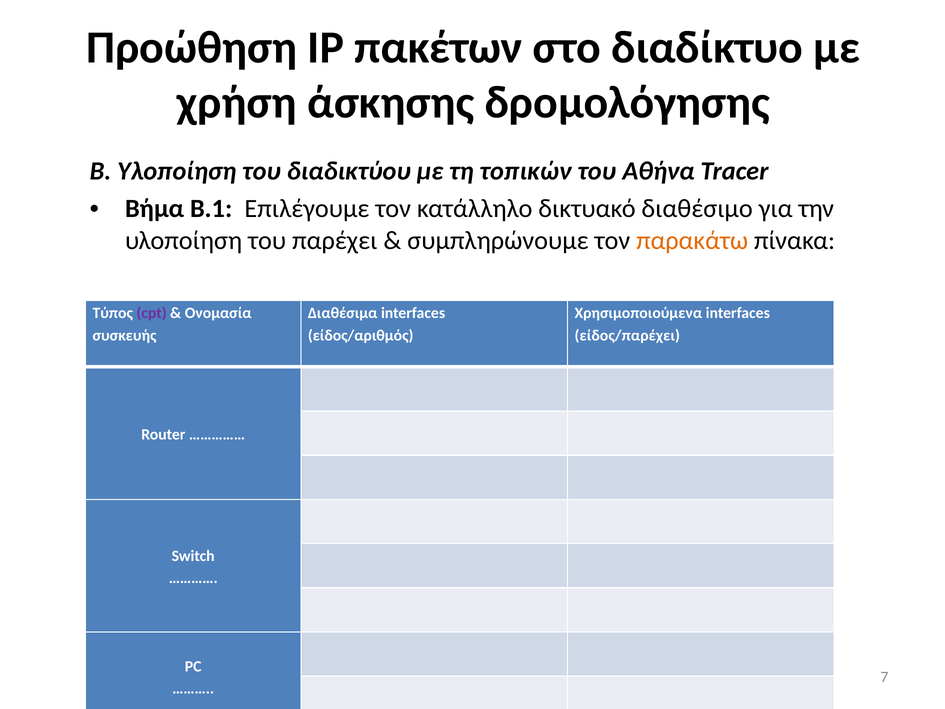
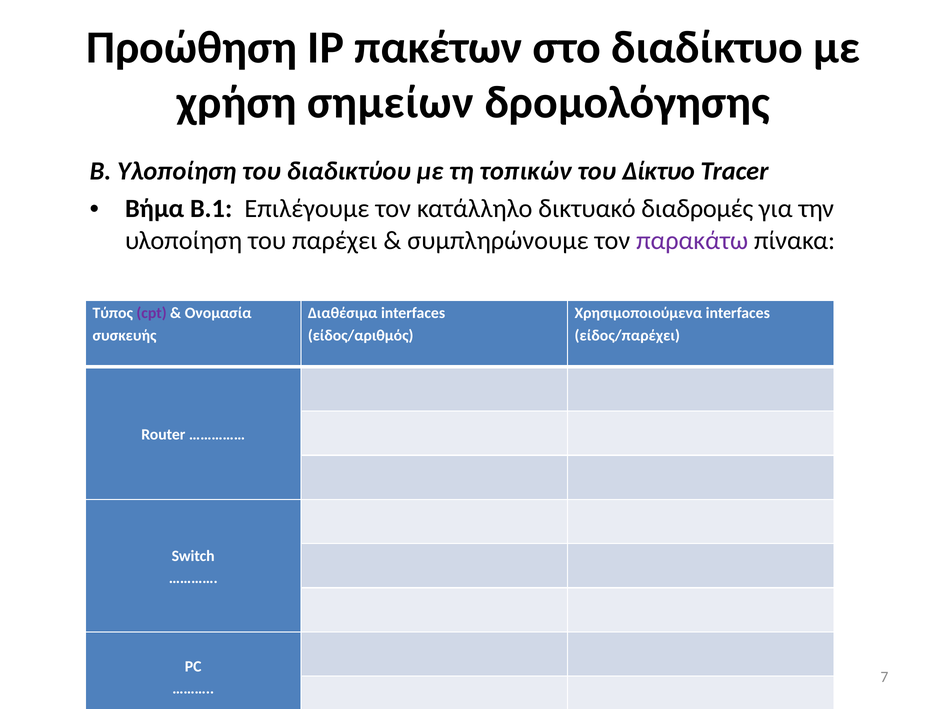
άσκησης: άσκησης -> σημείων (390, 103)
Αθήνα: Αθήνα -> Δίκτυο (659, 171)
διαθέσιμο: διαθέσιμο -> διαδρομές (697, 208)
παρακάτω colour: orange -> purple (692, 240)
